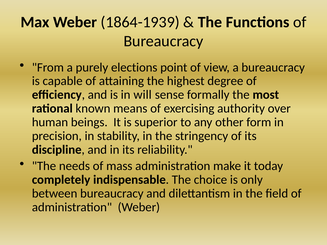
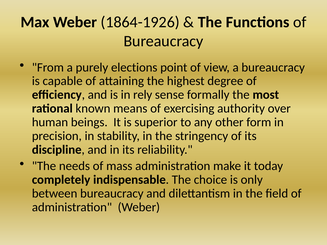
1864-1939: 1864-1939 -> 1864-1926 (140, 22)
will: will -> rely (143, 95)
